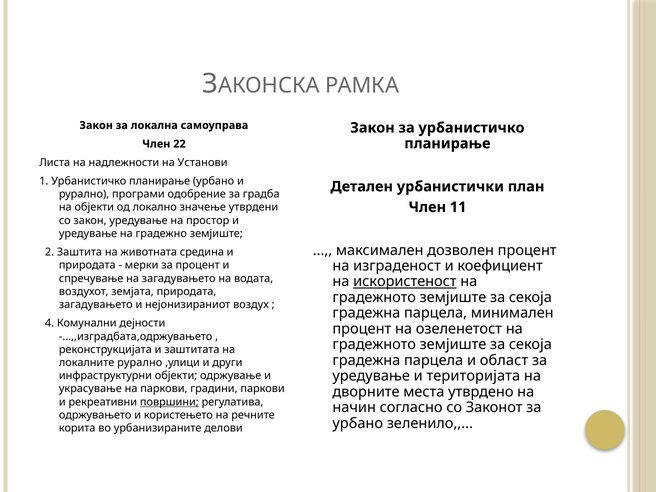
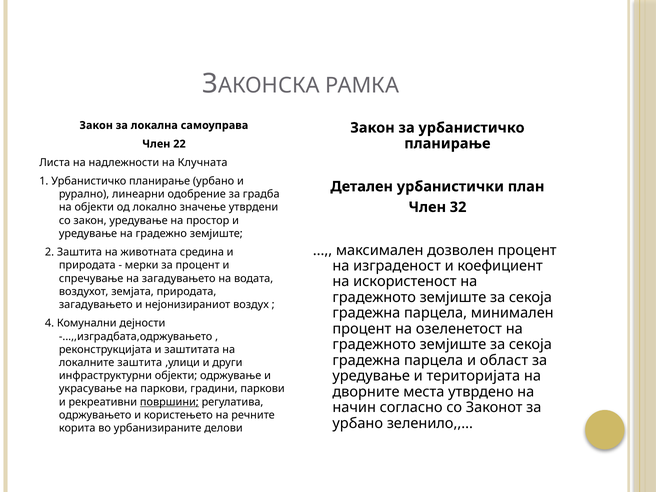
Установи: Установи -> Клучната (203, 163)
програми: програми -> линеарни (138, 194)
11: 11 -> 32 (458, 207)
искористеност underline: present -> none (405, 282)
локалните рурално: рурално -> заштита (140, 363)
